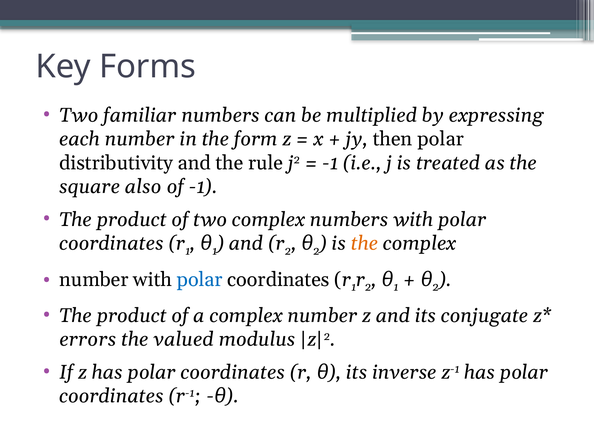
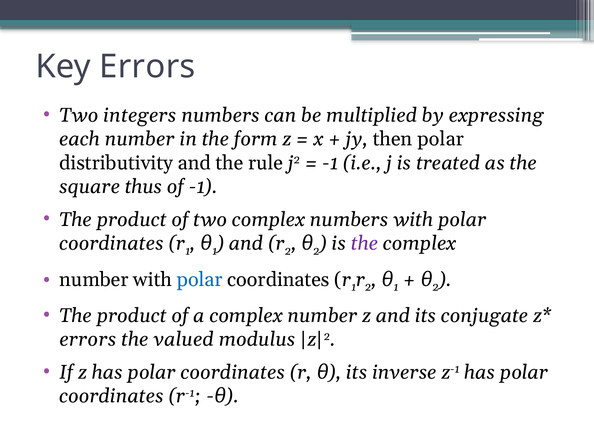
Key Forms: Forms -> Errors (147, 67)
familiar: familiar -> integers (140, 115)
also: also -> thus (143, 186)
the colour: orange -> purple (364, 243)
